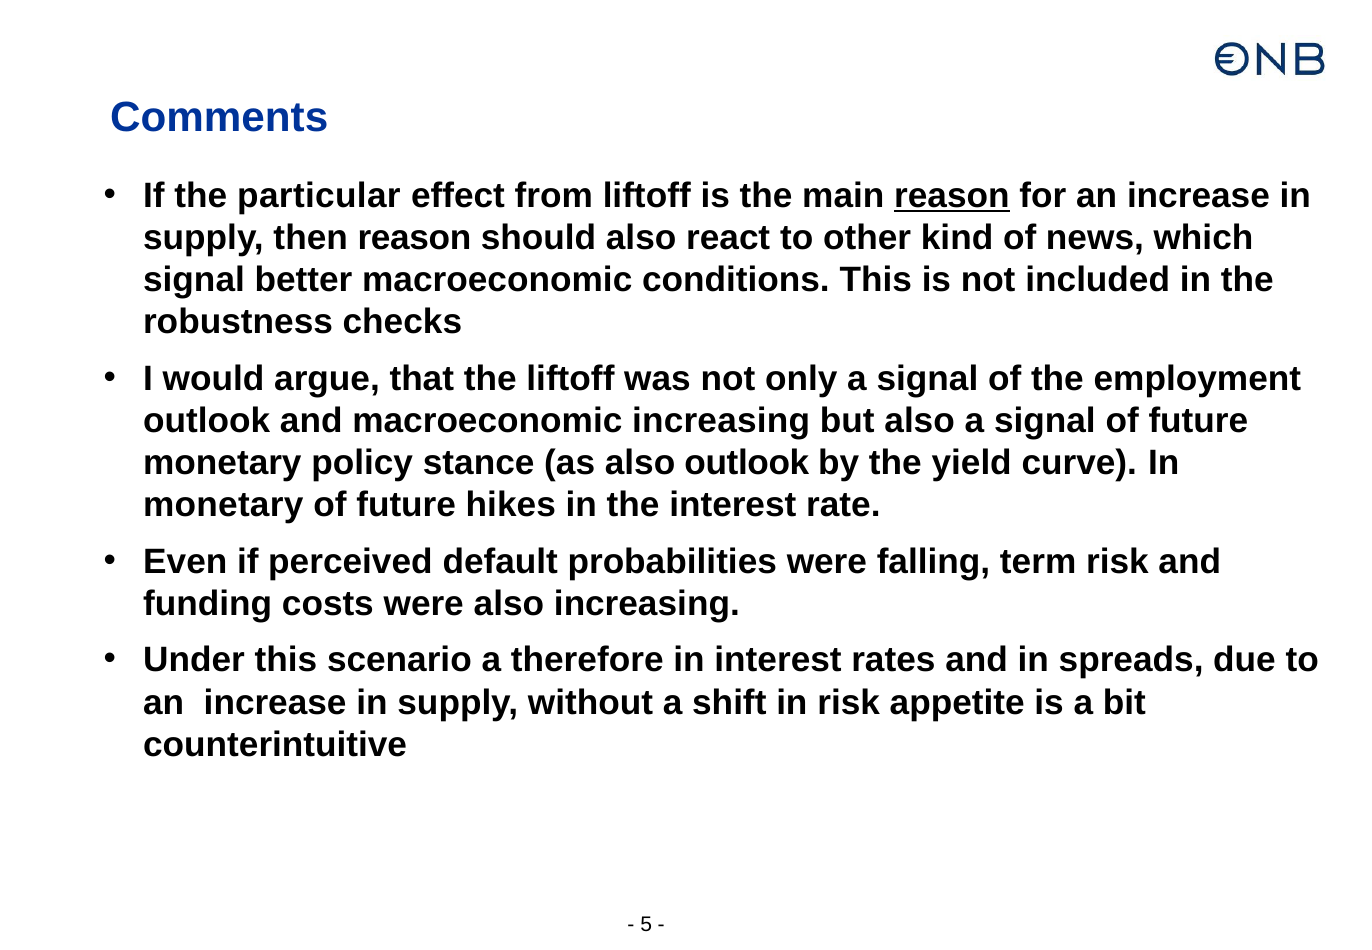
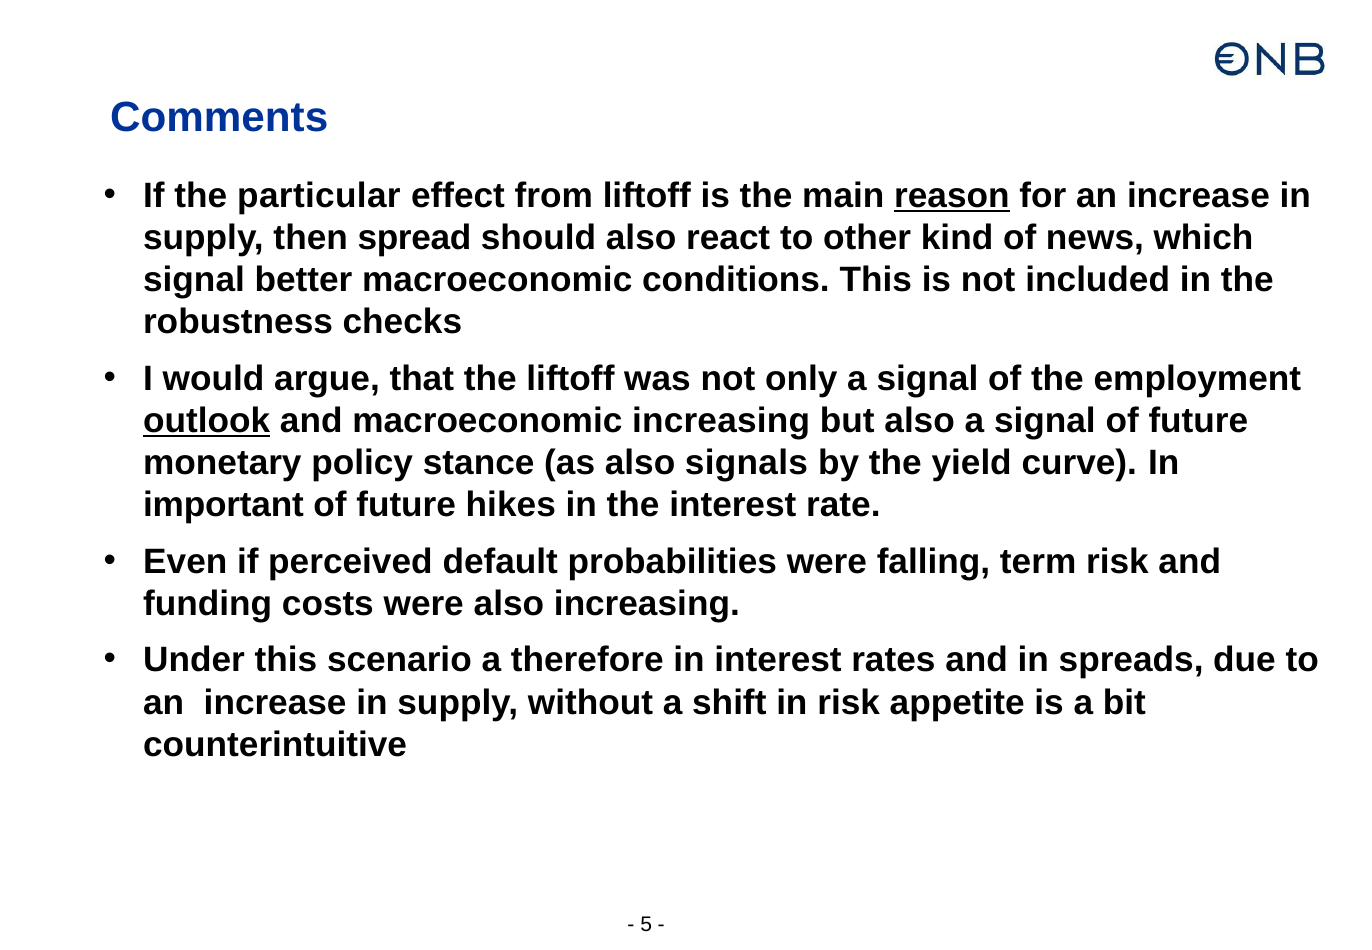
then reason: reason -> spread (414, 238)
outlook underline: none -> present (207, 421)
also outlook: outlook -> signals (746, 463)
monetary: monetary -> important (223, 505)
